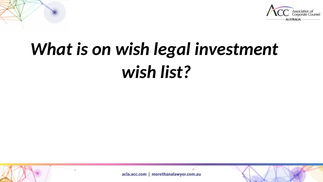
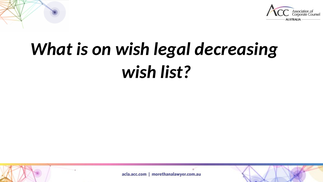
investment: investment -> decreasing (236, 49)
